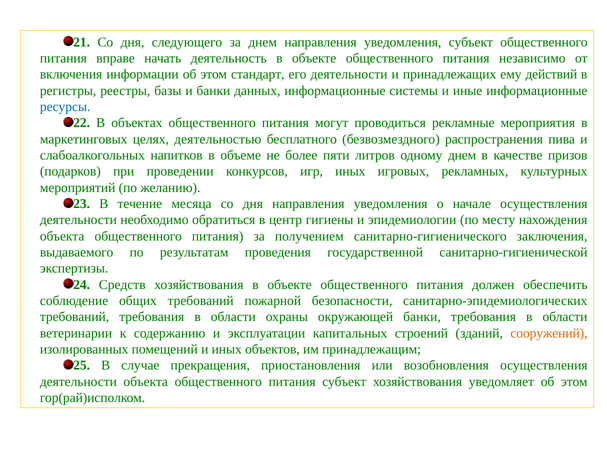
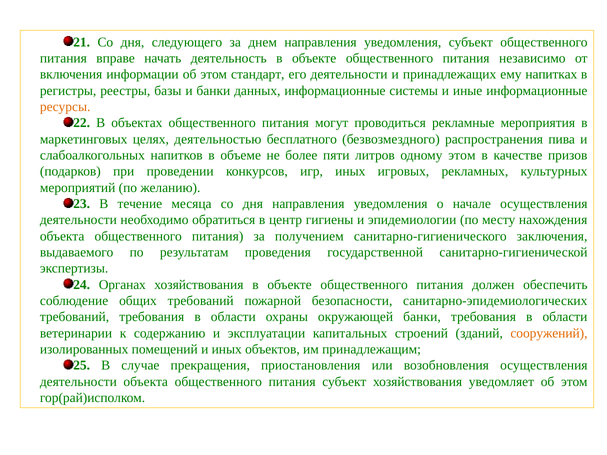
действий: действий -> напитках (551, 74)
ресурсы colour: blue -> orange (65, 107)
одному днем: днем -> этом (462, 155)
Средств: Средств -> Органах (122, 285)
